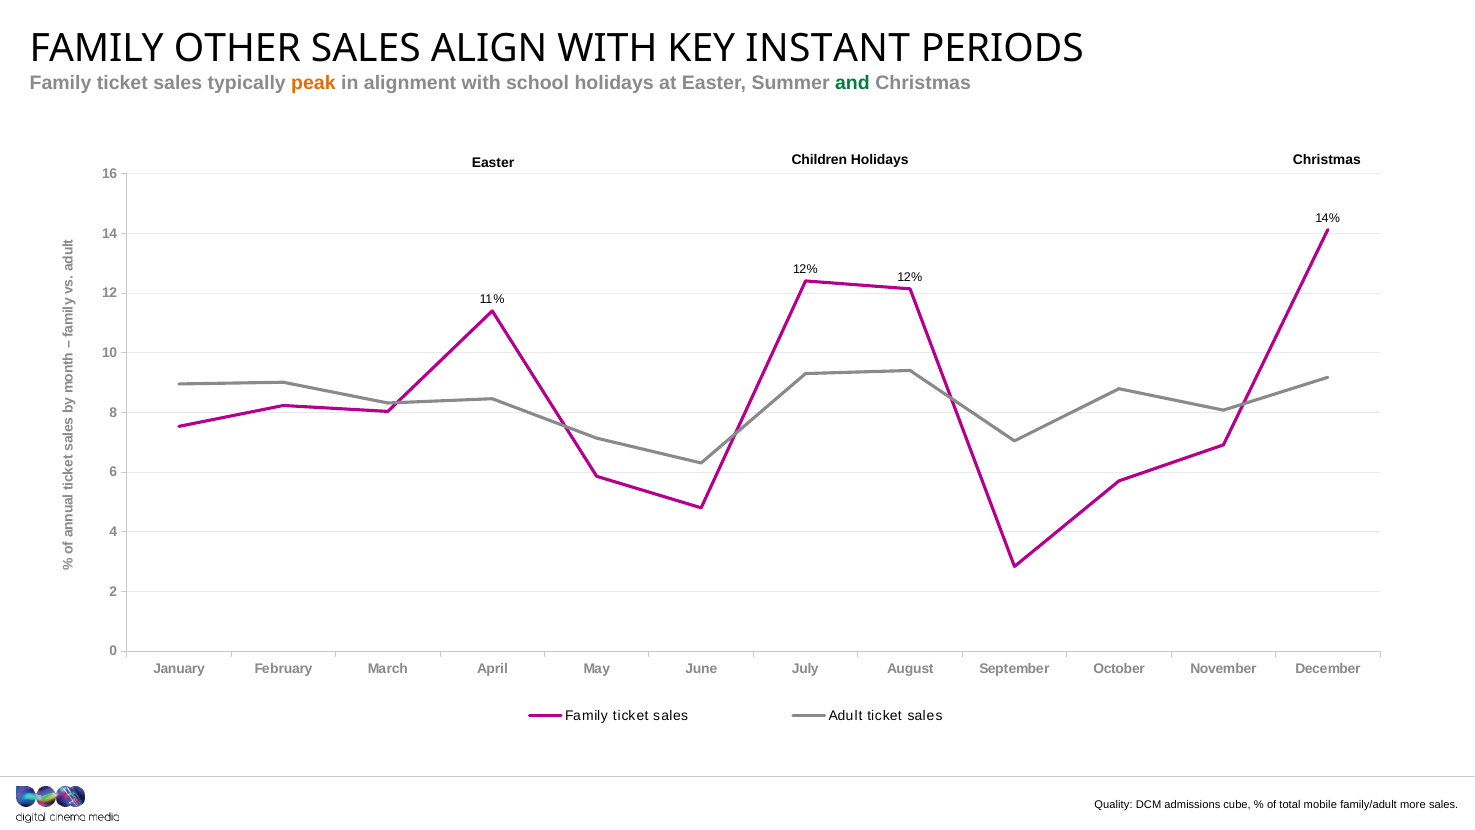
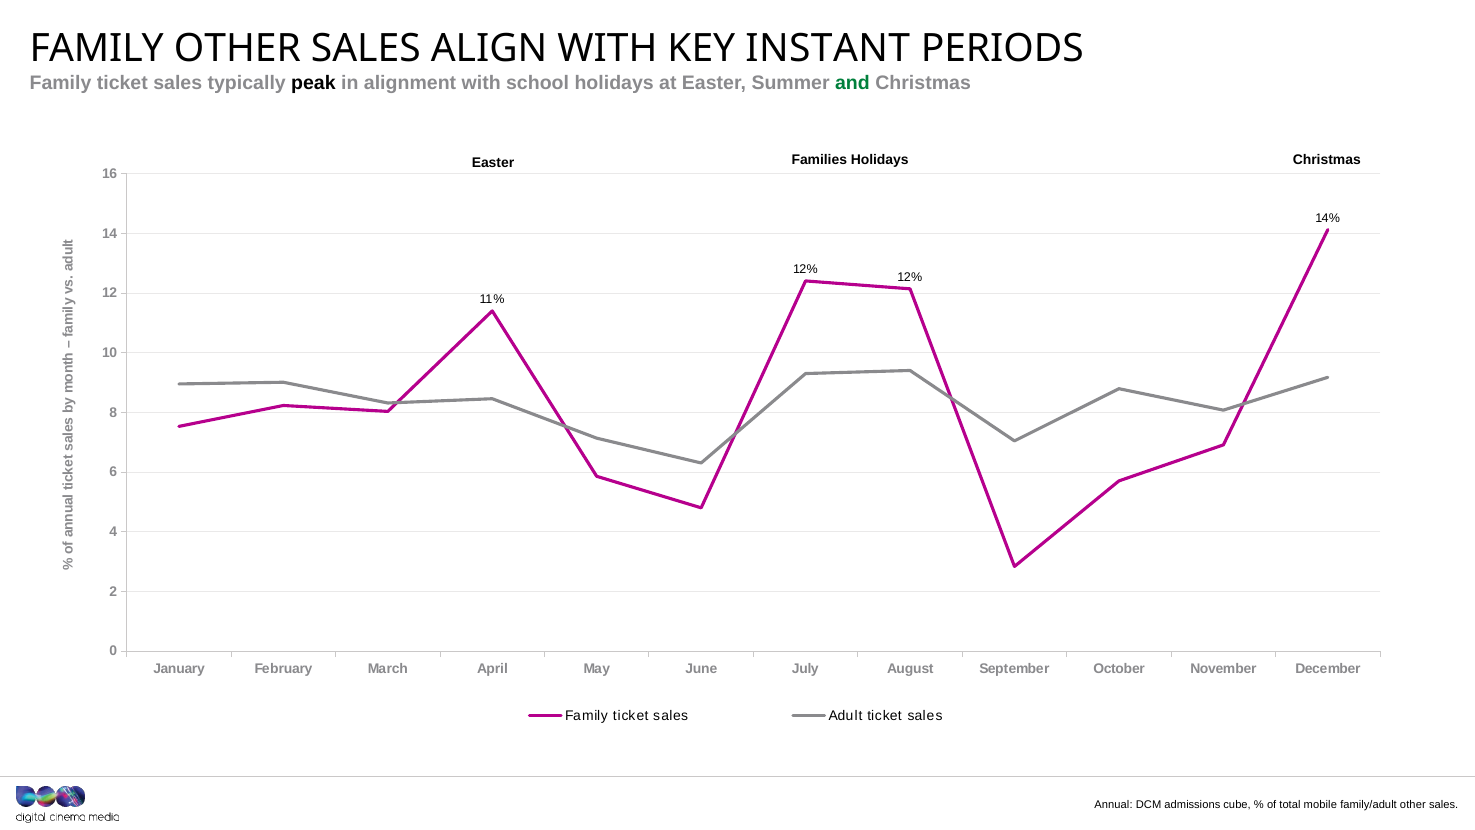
peak colour: orange -> black (313, 83)
Children: Children -> Families (819, 160)
Quality: Quality -> Annual (1113, 805)
family/adult more: more -> other (1413, 805)
